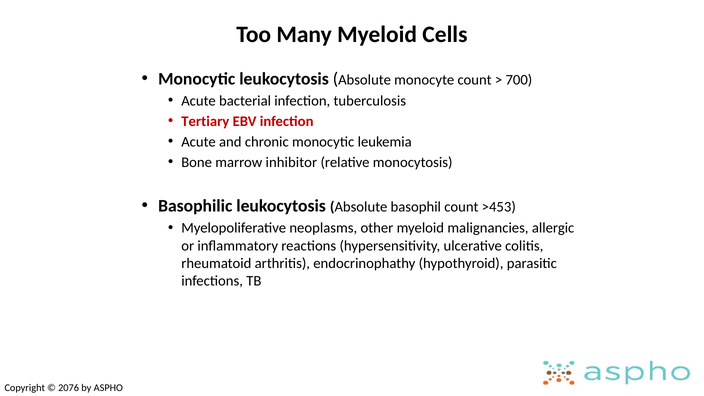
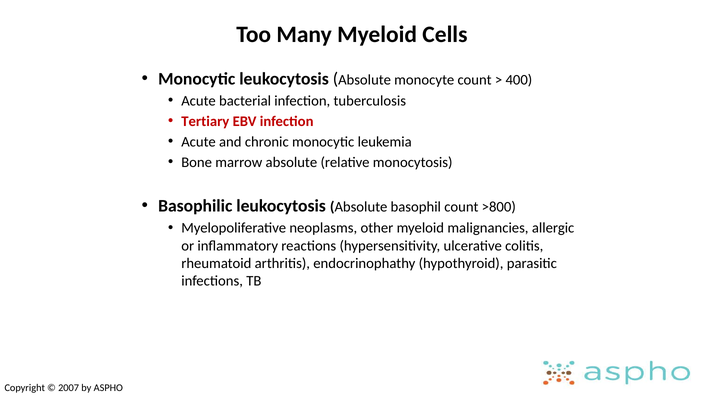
700: 700 -> 400 (519, 80)
marrow inhibitor: inhibitor -> absolute (291, 162)
>453: >453 -> >800 (499, 207)
2076: 2076 -> 2007 (69, 388)
